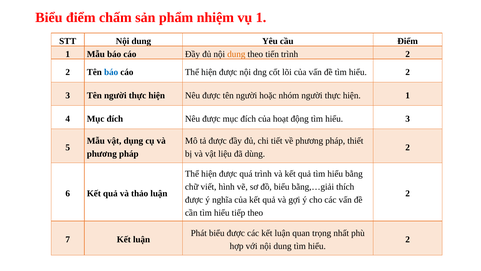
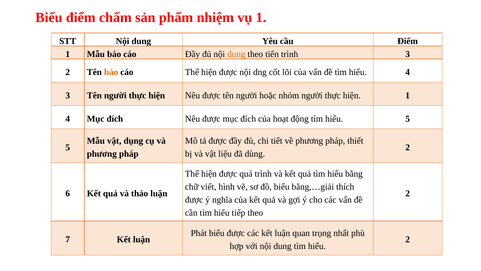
trình 2: 2 -> 3 (408, 54)
báo colour: blue -> orange (111, 72)
đề tìm hiểu 2: 2 -> 4 (408, 72)
hiểu 3: 3 -> 5 (408, 119)
